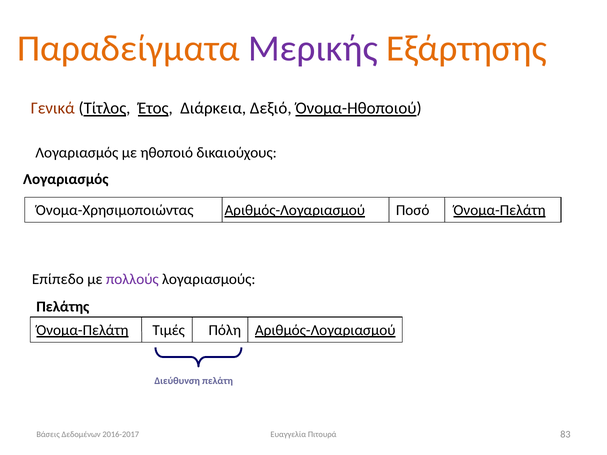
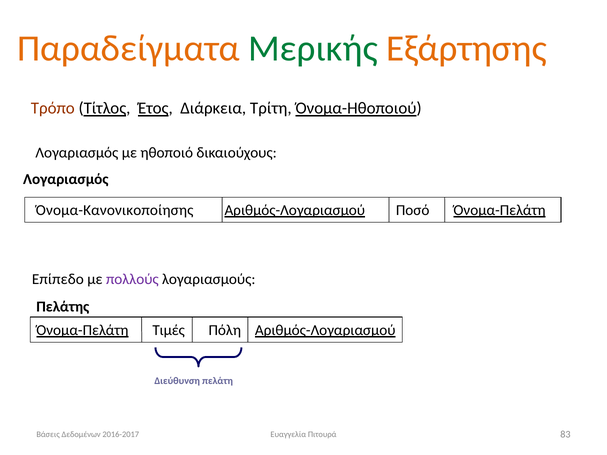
Μερικής colour: purple -> green (313, 49)
Γενικά: Γενικά -> Τρόπο (53, 108)
Δεξιό: Δεξιό -> Τρίτη (271, 108)
Όνομα-Χρησιμοποιώντας: Όνομα-Χρησιμοποιώντας -> Όνομα-Κανονικοποίησης (115, 210)
